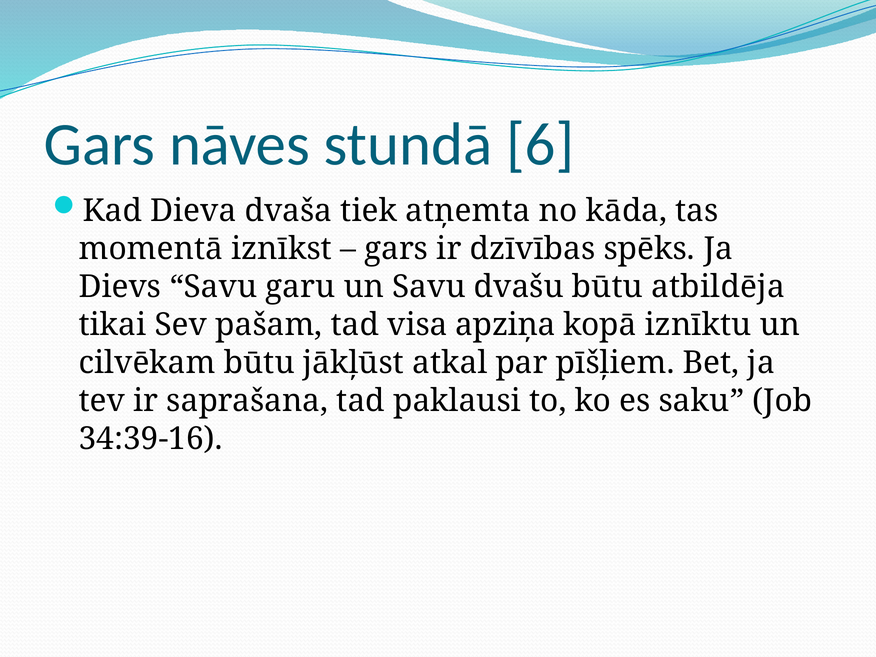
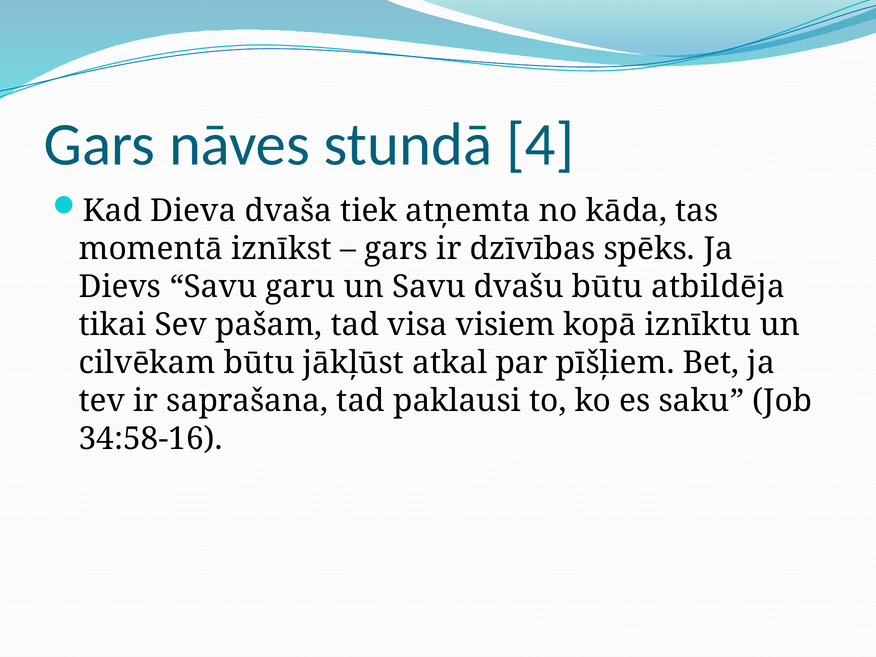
6: 6 -> 4 (540, 145)
apziņa: apziņa -> visiem (505, 325)
34:39-16: 34:39-16 -> 34:58-16 (151, 439)
